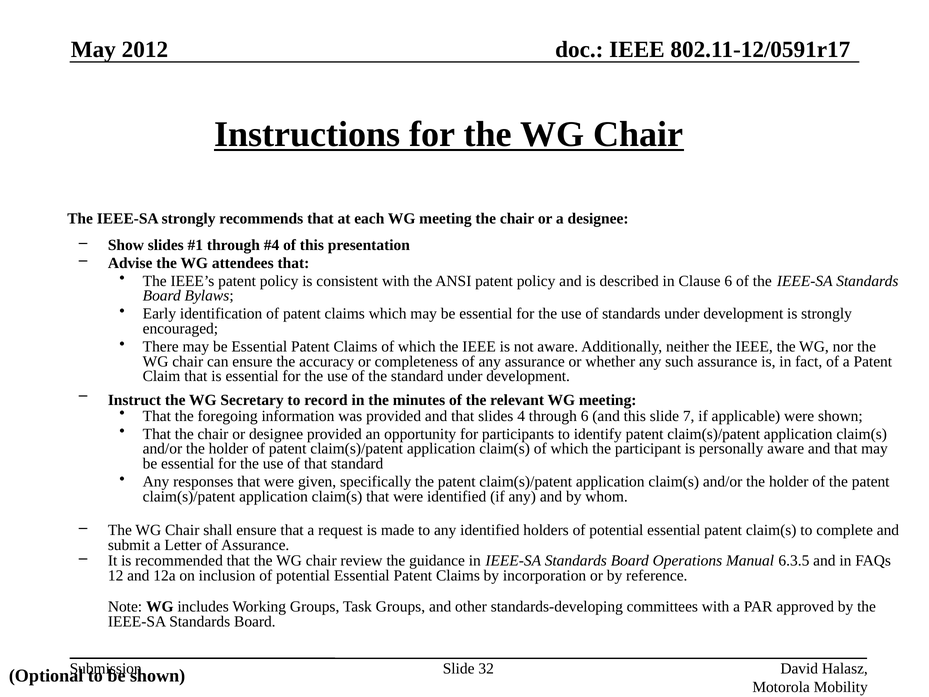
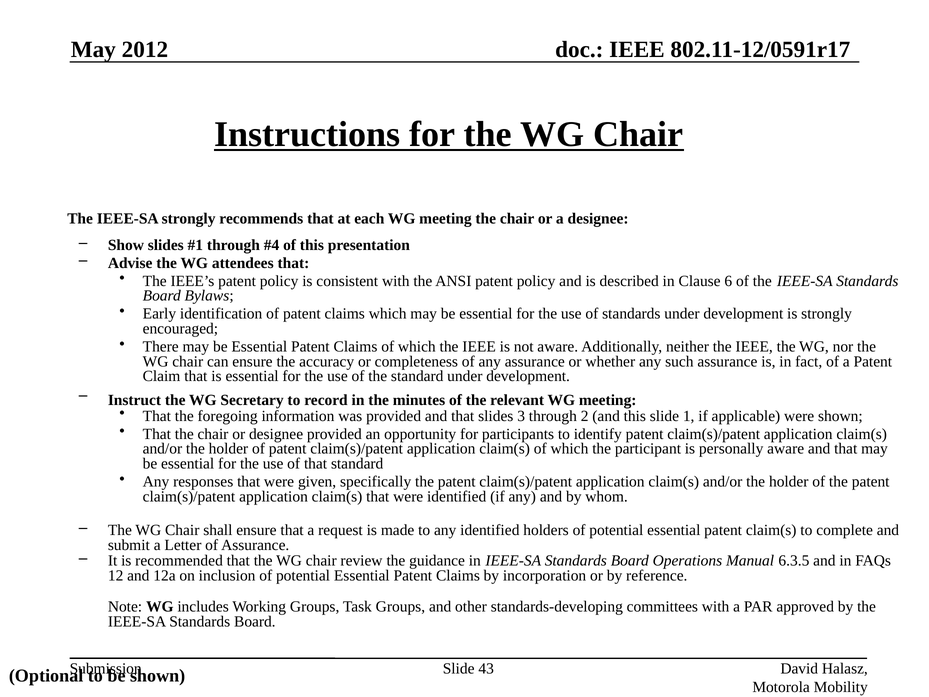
4: 4 -> 3 (521, 416)
through 6: 6 -> 2 (585, 416)
7: 7 -> 1 (689, 416)
32: 32 -> 43 (486, 668)
